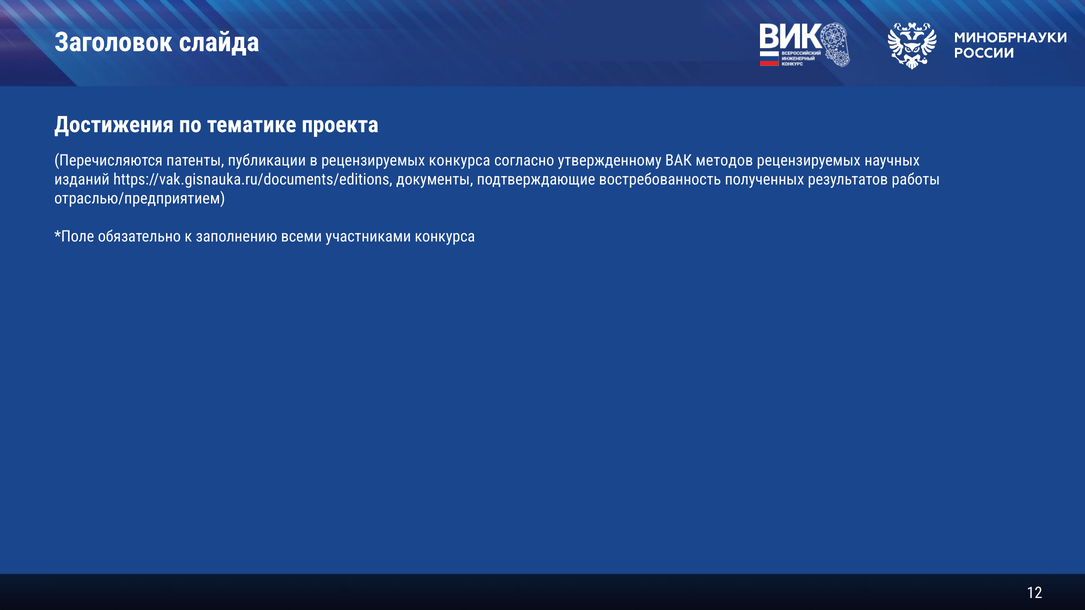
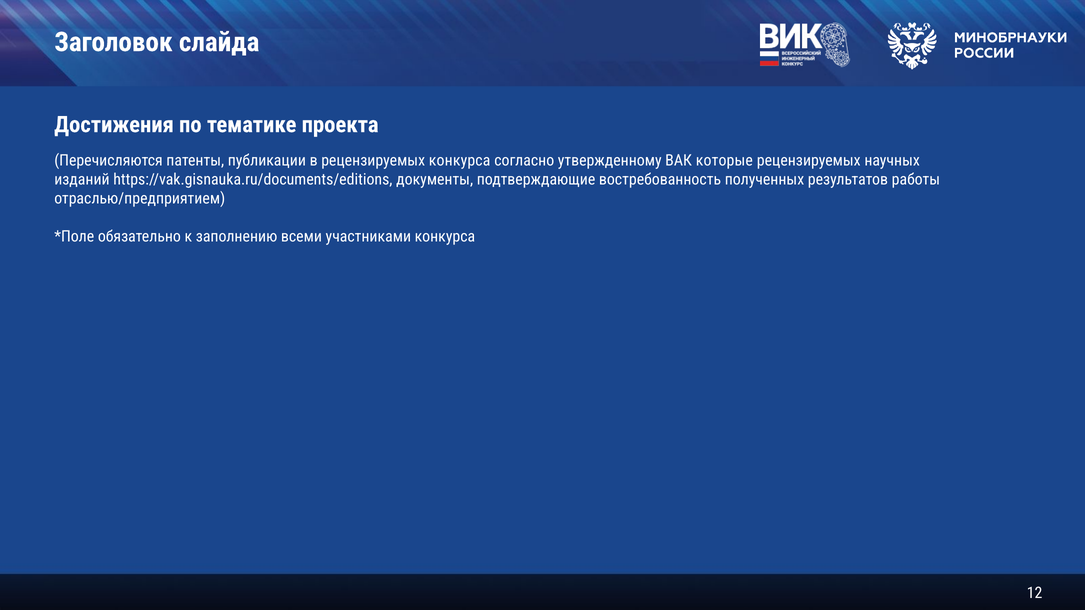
методов: методов -> которые (724, 161)
